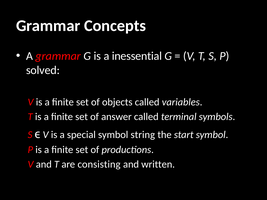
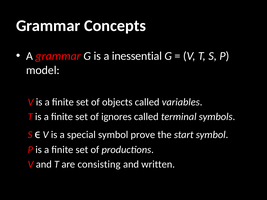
solved: solved -> model (43, 70)
answer: answer -> ignores (116, 117)
string: string -> prove (143, 135)
